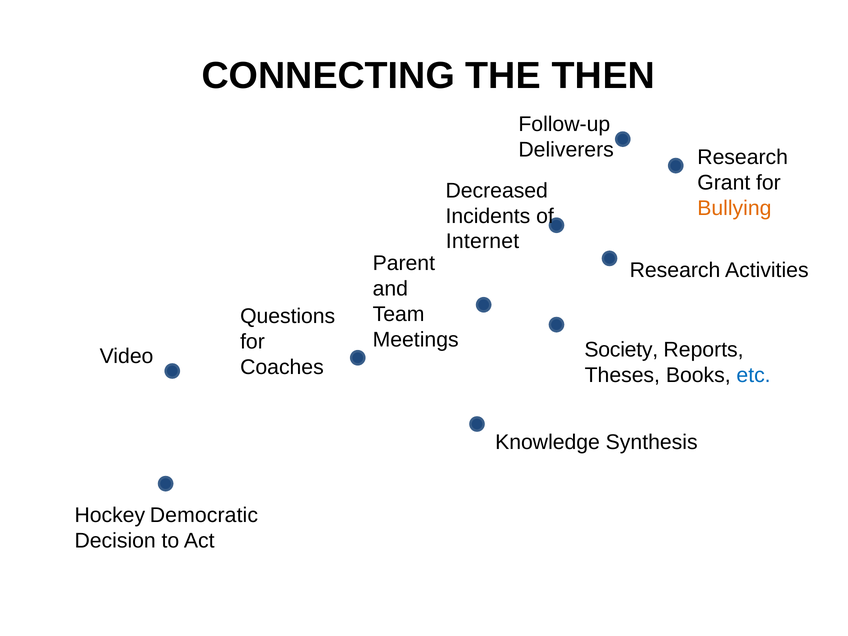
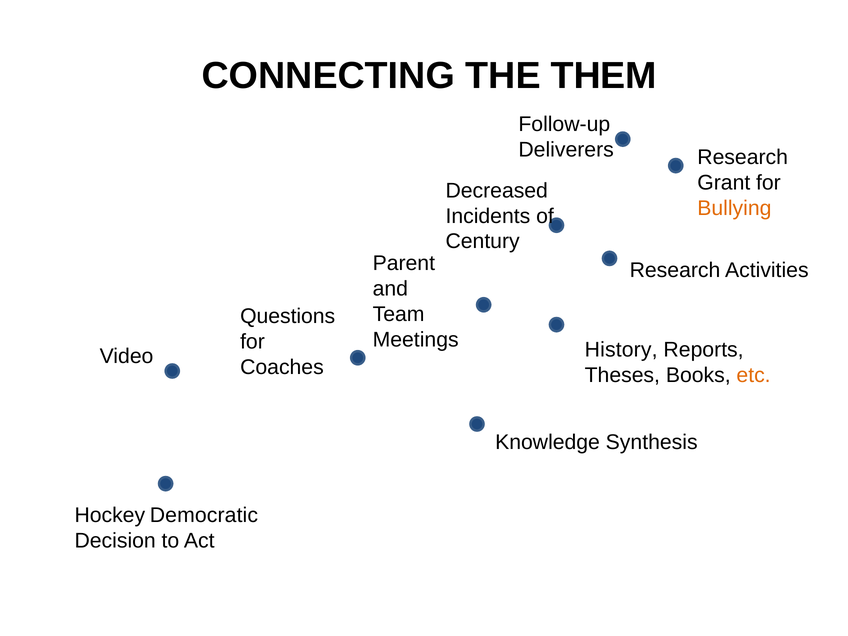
THEN: THEN -> THEM (604, 76)
Internet: Internet -> Century (483, 241)
Society: Society -> History (621, 350)
etc colour: blue -> orange (754, 375)
